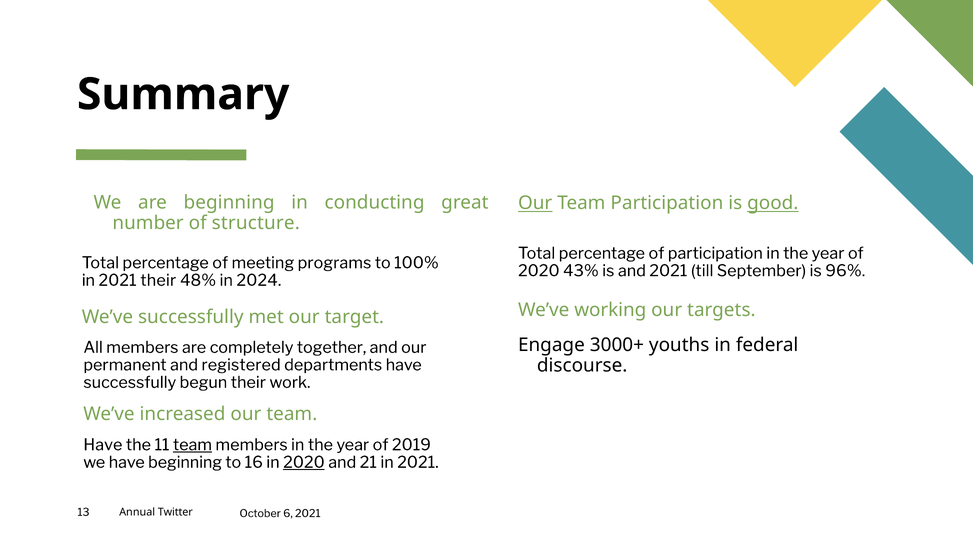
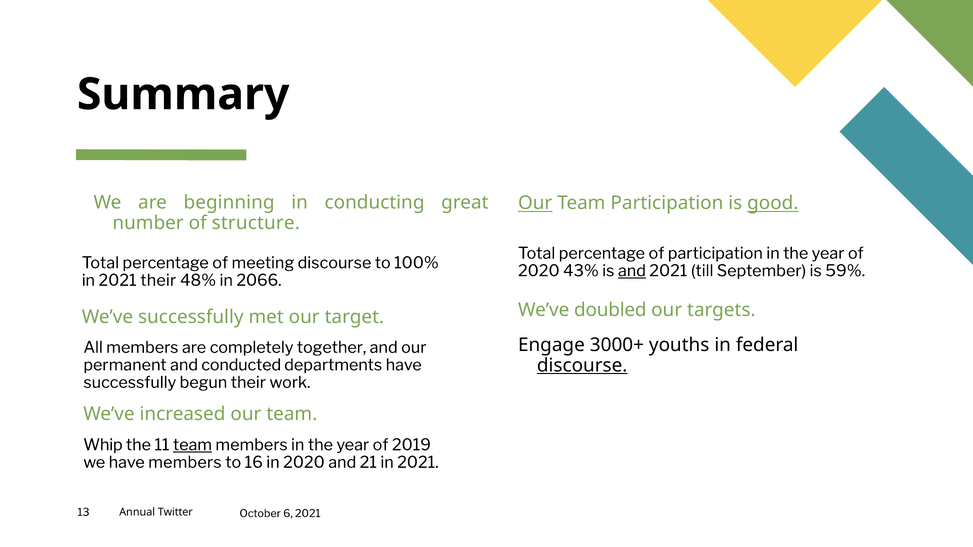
meeting programs: programs -> discourse (334, 263)
and underline: none -> present (632, 271)
96%: 96% -> 59% (845, 271)
2024: 2024 -> 2066 (259, 281)
working: working -> doubled (610, 310)
registered: registered -> conducted (241, 365)
discourse underline: none -> present (582, 365)
Have: Have -> Whip (103, 445)
have beginning: beginning -> members (185, 463)
2020 underline: present -> none (304, 463)
